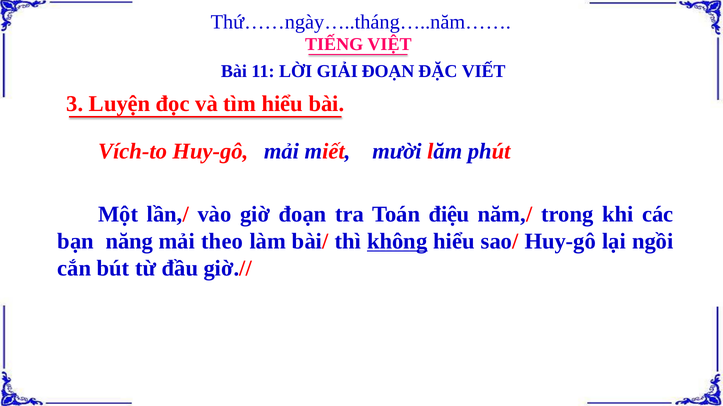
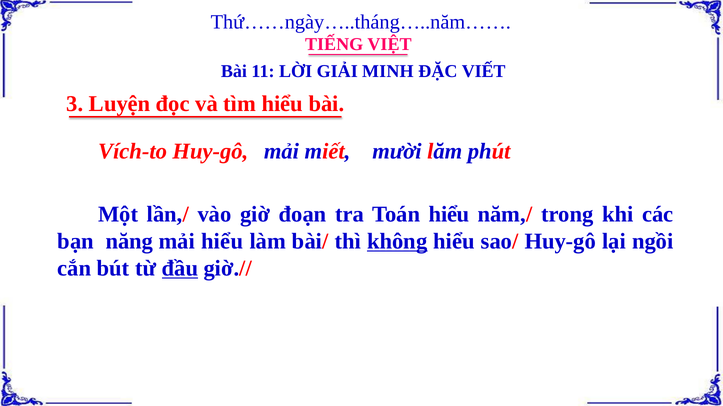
GIẢI ĐOẠN: ĐOẠN -> MINH (388, 72)
Toán điệu: điệu -> hiểu (449, 214)
mải theo: theo -> hiểu (222, 241)
đầu underline: none -> present (180, 268)
